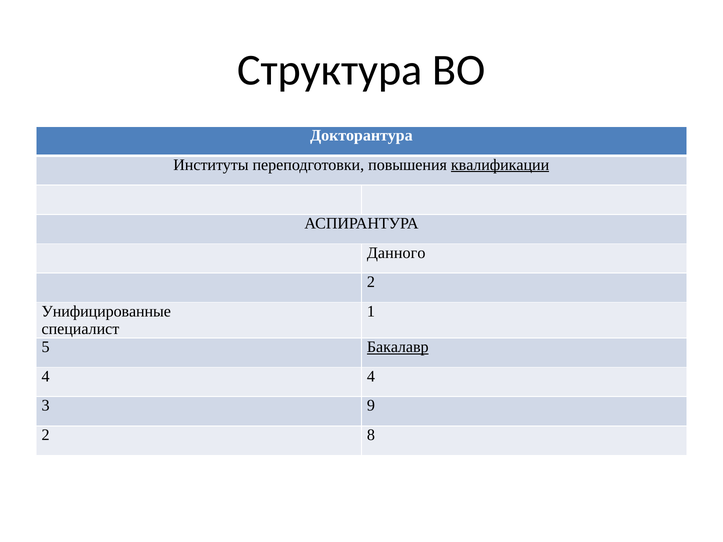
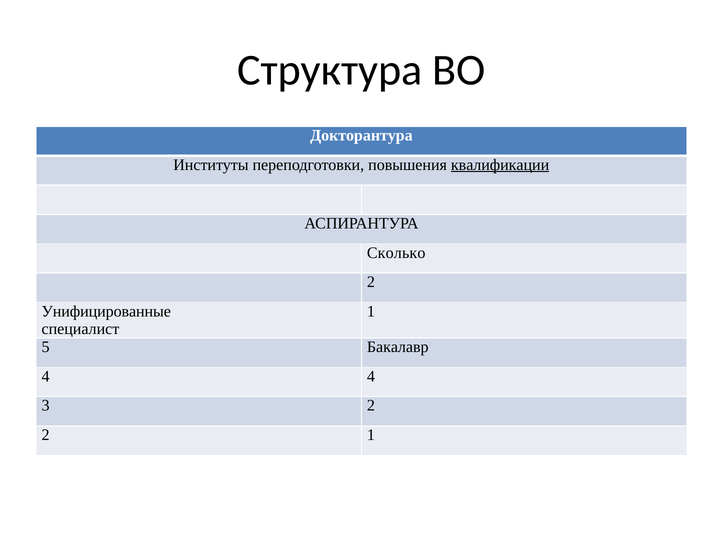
Данного: Данного -> Сколько (396, 253)
Бакалавр underline: present -> none (398, 347)
3 9: 9 -> 2 (371, 406)
2 8: 8 -> 1 (371, 435)
